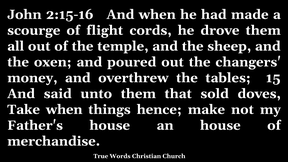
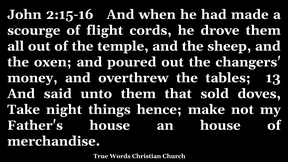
15: 15 -> 13 (273, 78)
Take when: when -> night (64, 110)
